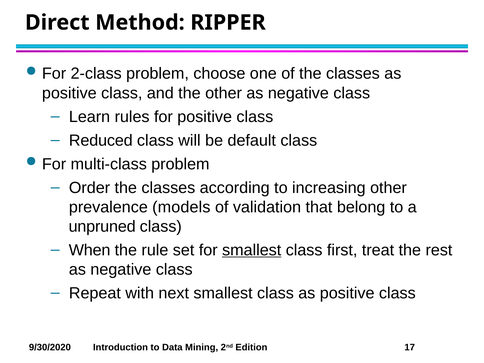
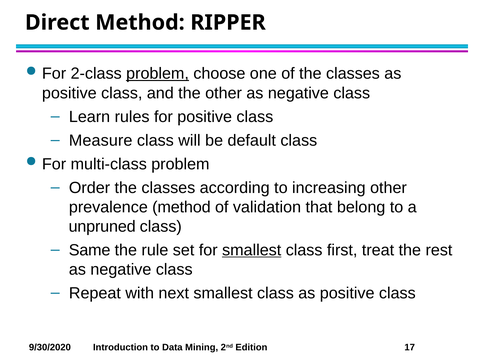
problem underline: none -> present (158, 74)
Reduced: Reduced -> Measure (101, 140)
prevalence models: models -> method (181, 207)
When: When -> Same (90, 250)
